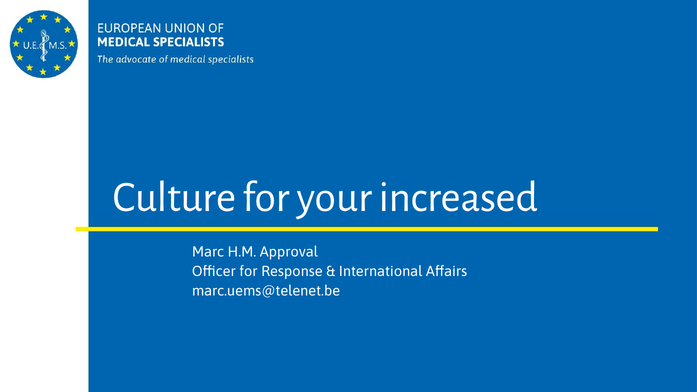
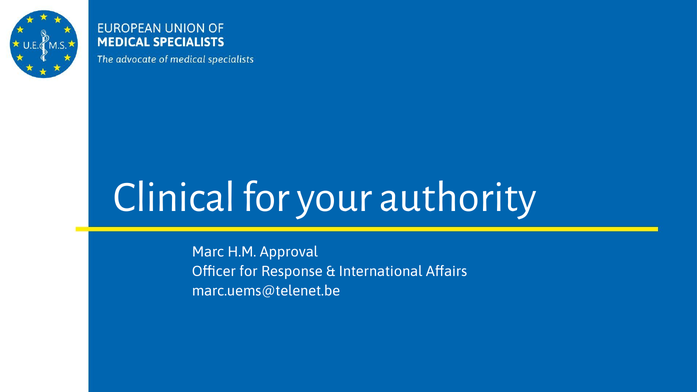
Culture: Culture -> Clinical (175, 197)
increased: increased -> authority (458, 197)
